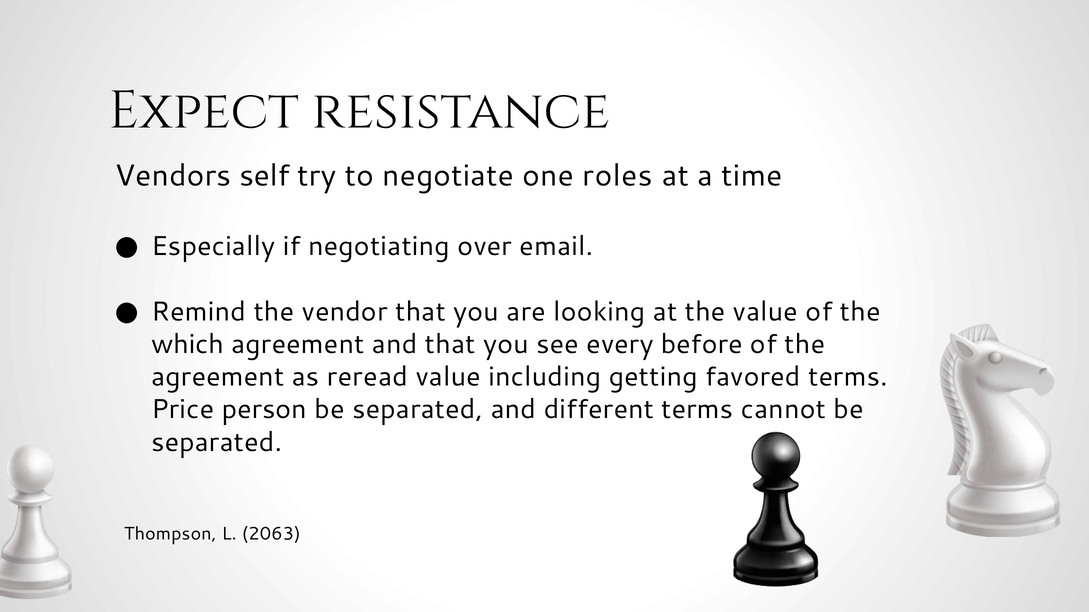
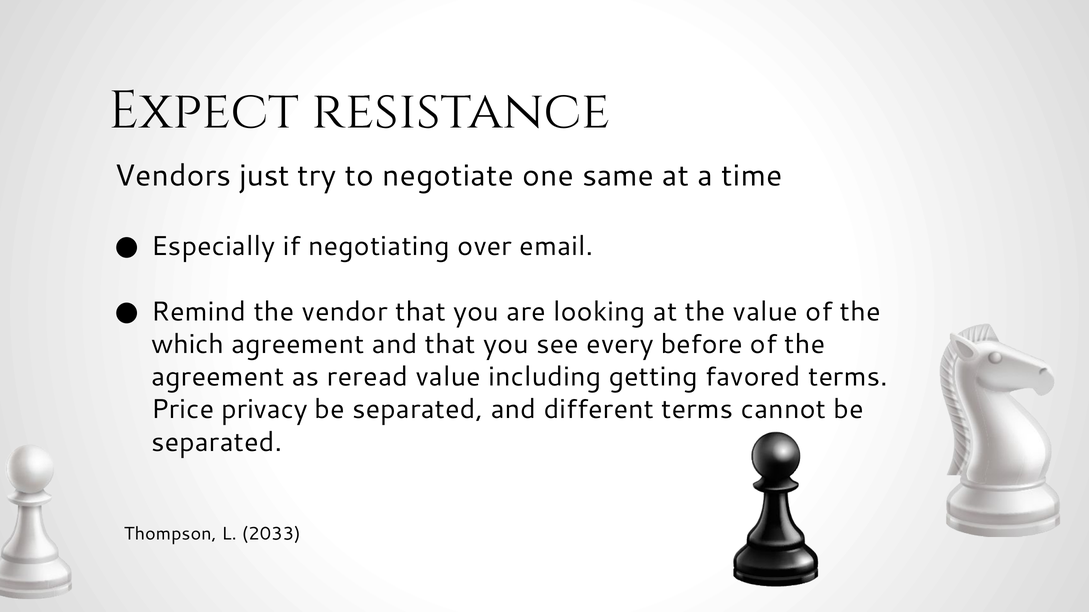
self: self -> just (265, 176)
roles: roles -> same (618, 176)
person: person -> privacy (264, 410)
2063: 2063 -> 2033 (271, 534)
